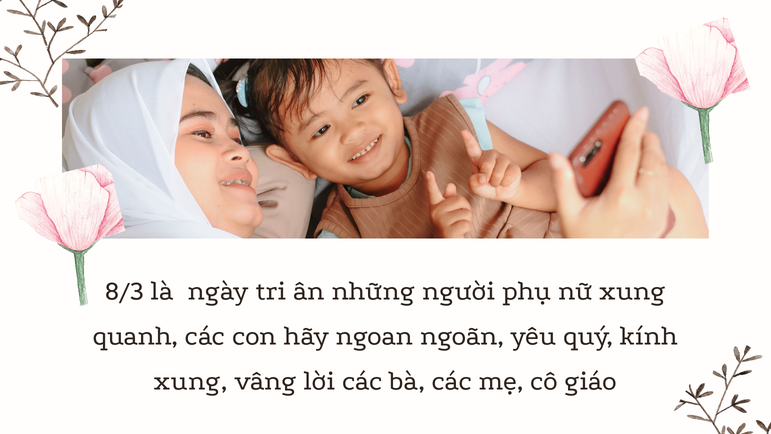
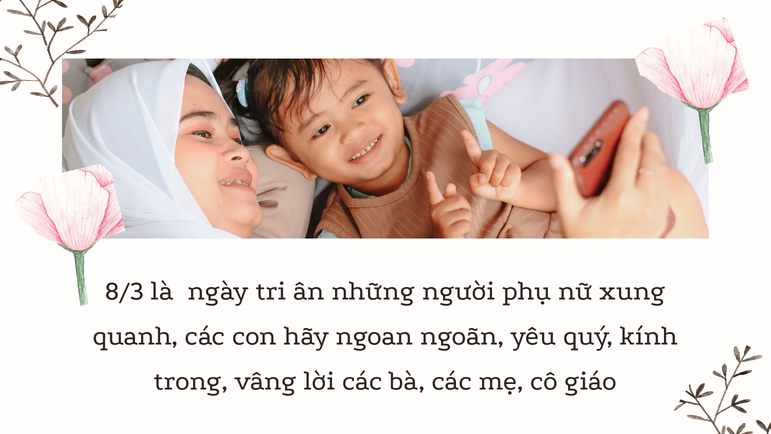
xung: xung -> trong (191, 380)
